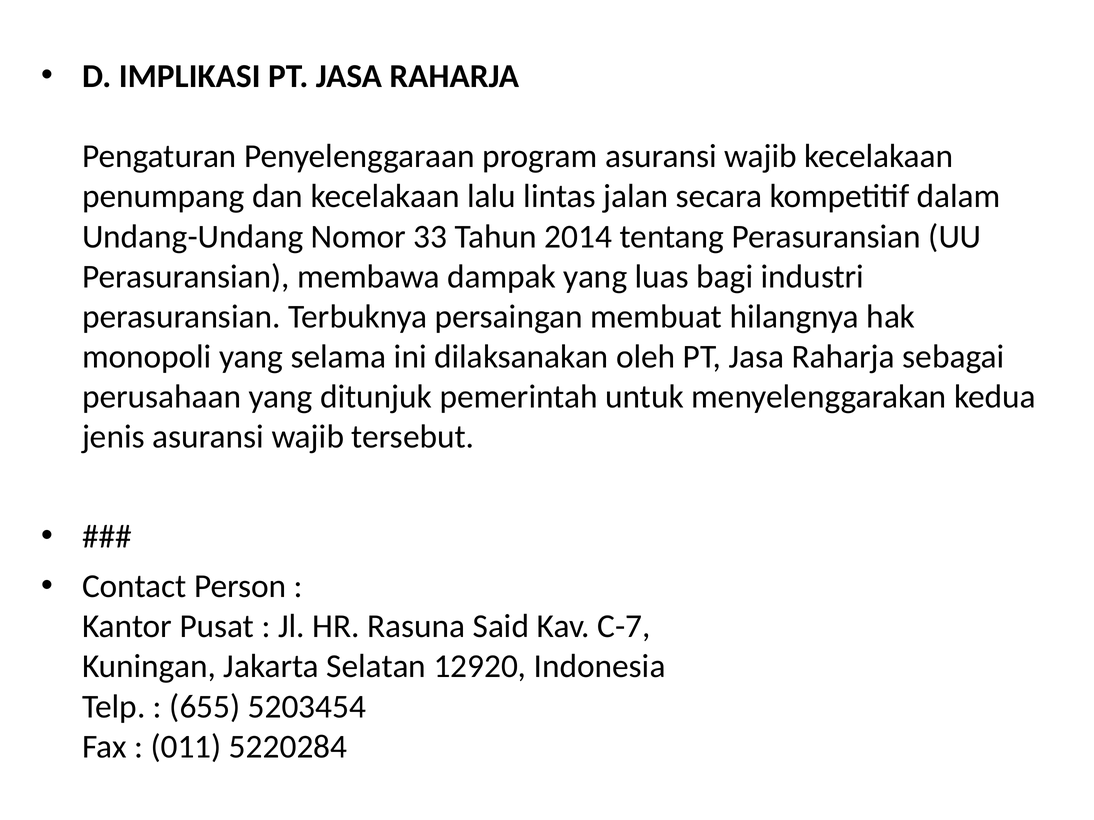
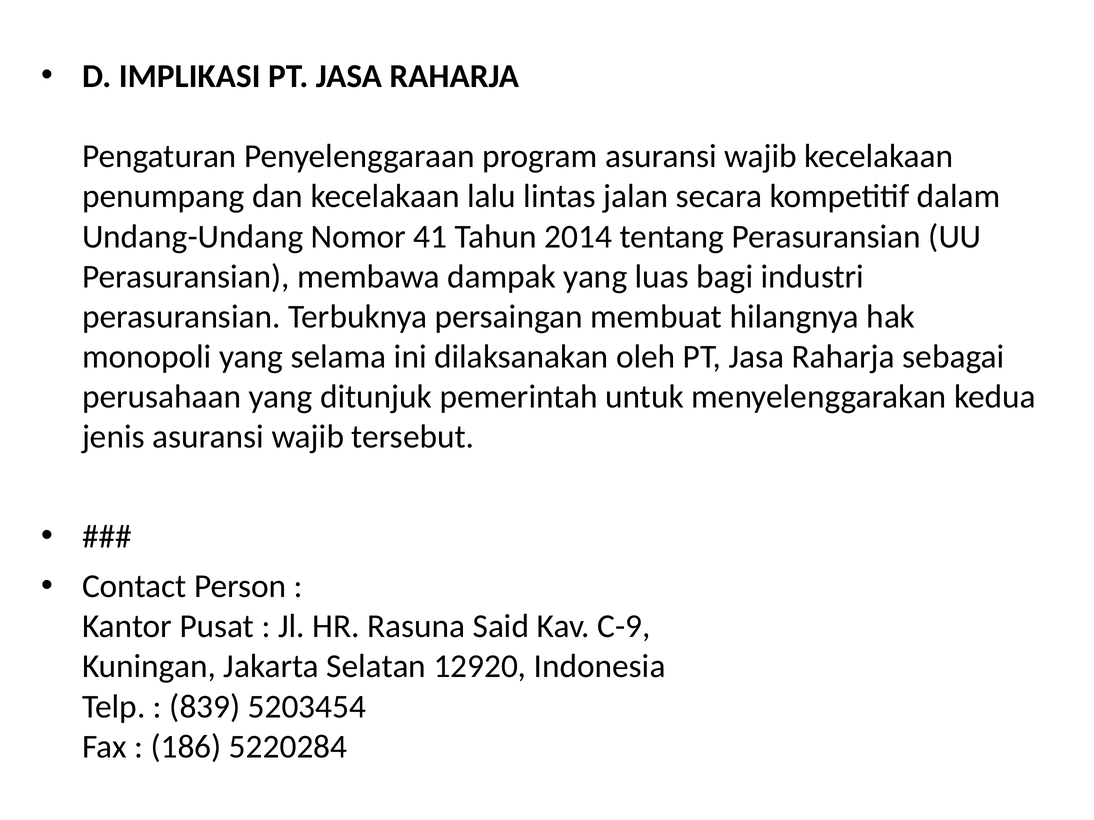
33: 33 -> 41 (430, 237)
C-7: C-7 -> C-9 (624, 627)
655: 655 -> 839 (205, 707)
011: 011 -> 186 (186, 747)
